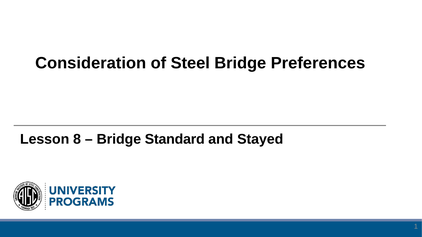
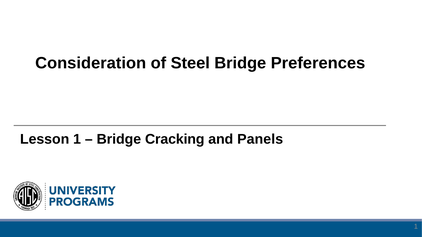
Lesson 8: 8 -> 1 (77, 140)
Standard: Standard -> Cracking (175, 140)
Stayed: Stayed -> Panels (260, 140)
